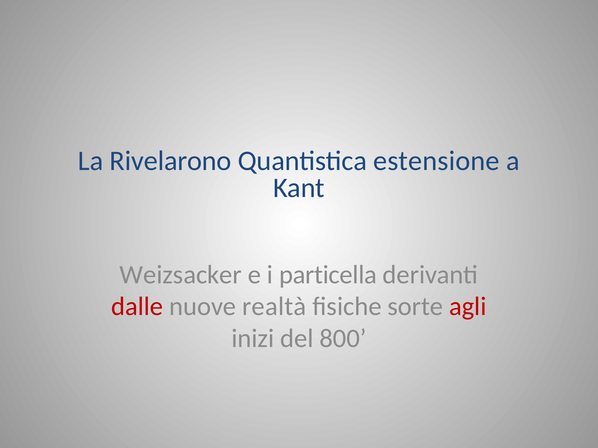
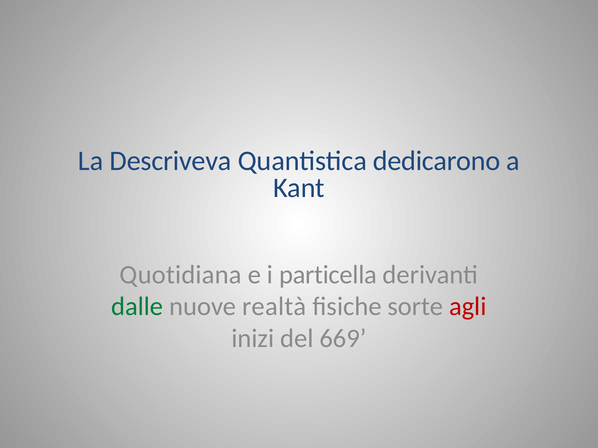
Rivelarono: Rivelarono -> Descriveva (171, 161)
estensione: estensione -> dedicarono (437, 161)
Weizsacker: Weizsacker -> Quotidiana (181, 275)
dalle colour: red -> green (137, 307)
800: 800 -> 669 (343, 339)
